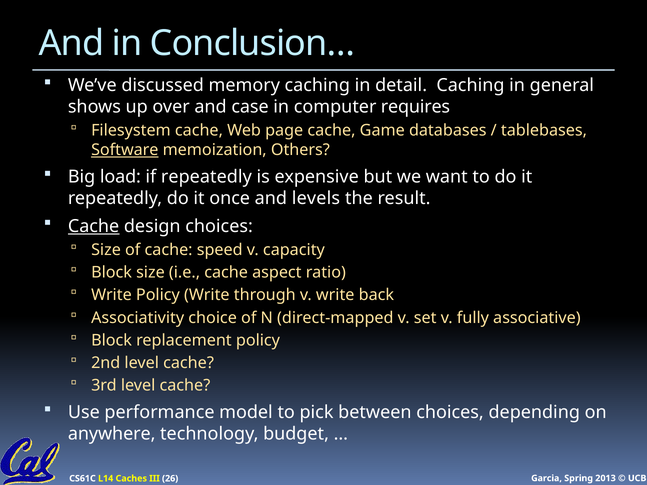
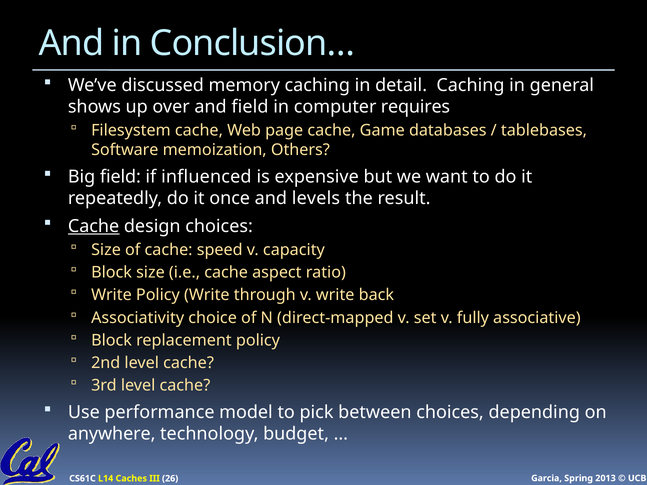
and case: case -> field (250, 107)
Software underline: present -> none (125, 150)
Big load: load -> field (120, 177)
if repeatedly: repeatedly -> influenced (206, 177)
